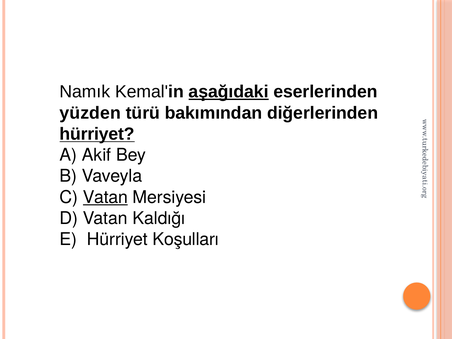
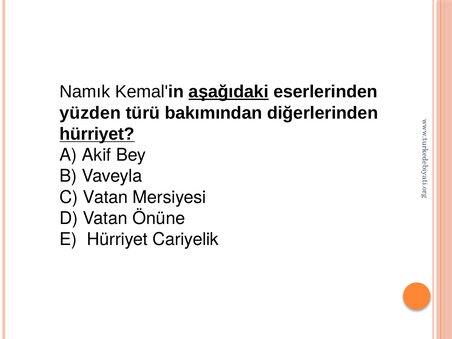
Vatan underline: present -> none (105, 197)
Kaldığı: Kaldığı -> Önüne (159, 218)
Koşulları: Koşulları -> Cariyelik (186, 240)
